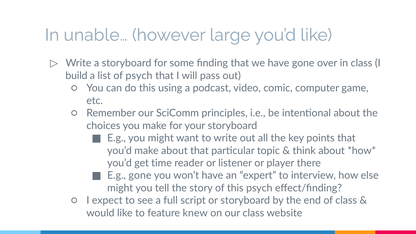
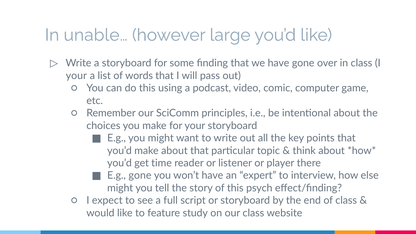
build: build -> your (76, 76)
of psych: psych -> words (139, 76)
knew: knew -> study (195, 213)
